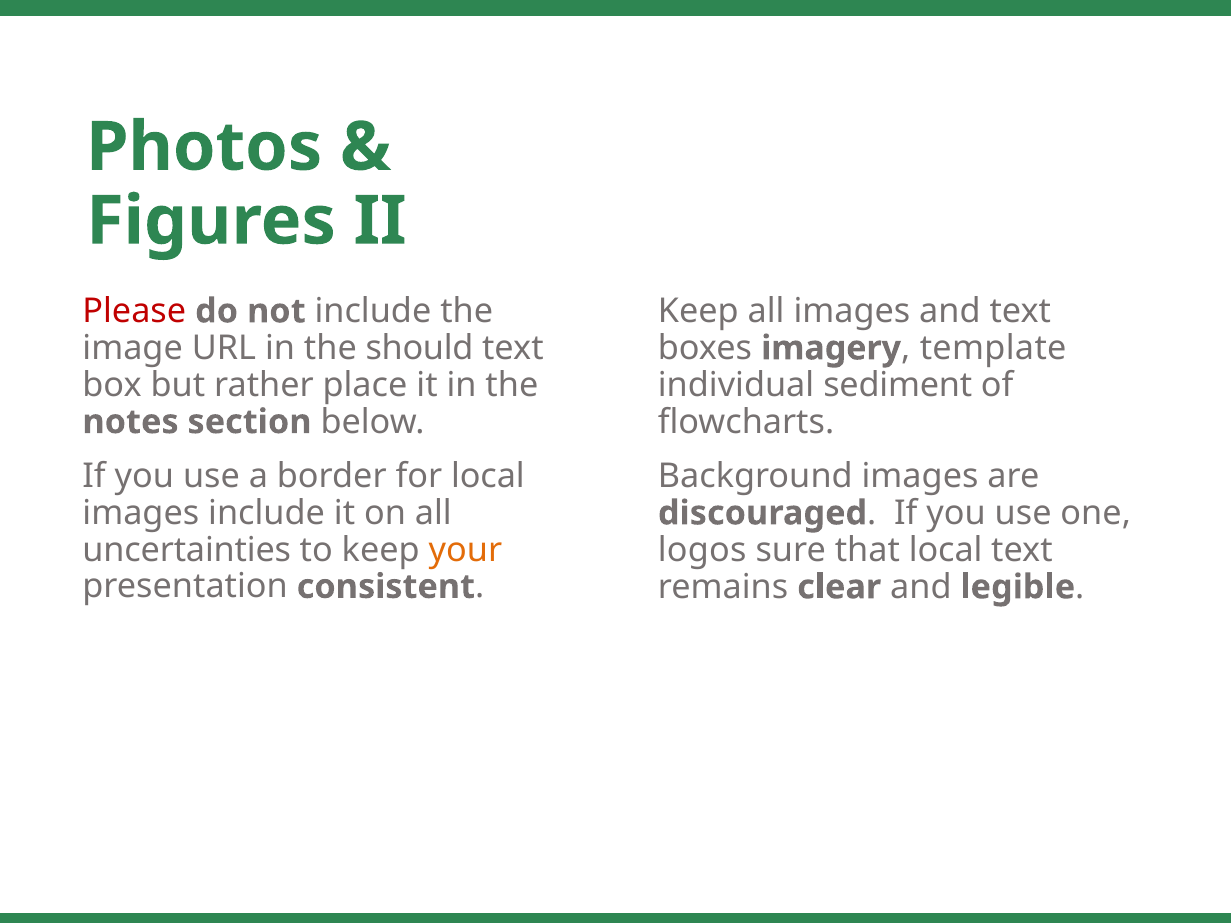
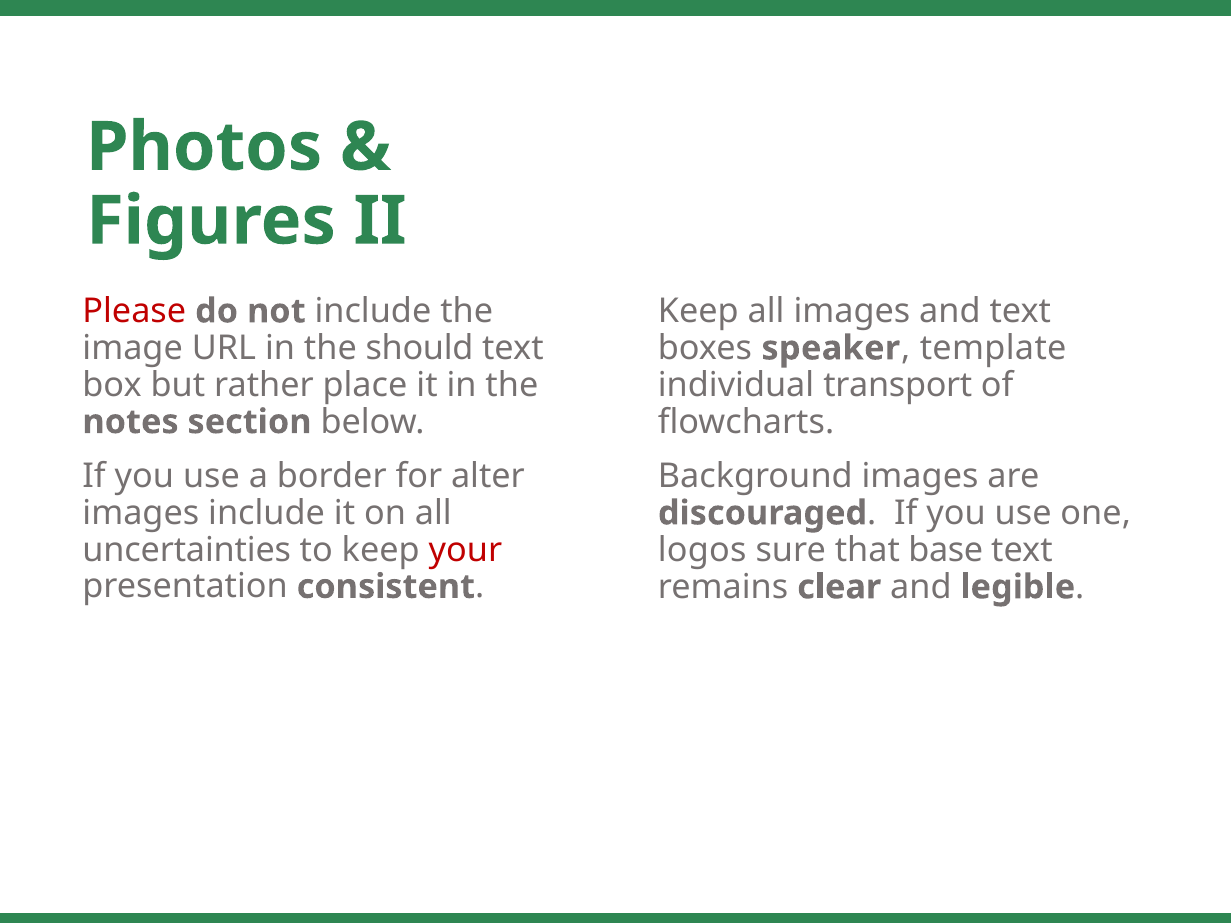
imagery: imagery -> speaker (831, 348)
sediment: sediment -> transport (898, 385)
for local: local -> alter (488, 476)
your colour: orange -> red (465, 550)
that local: local -> base (946, 550)
